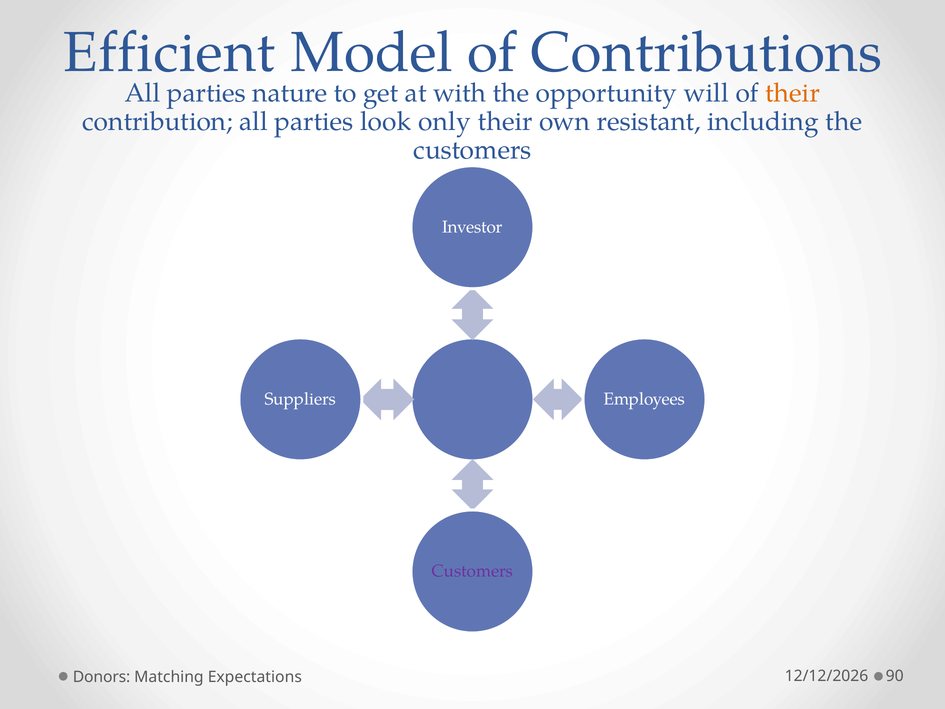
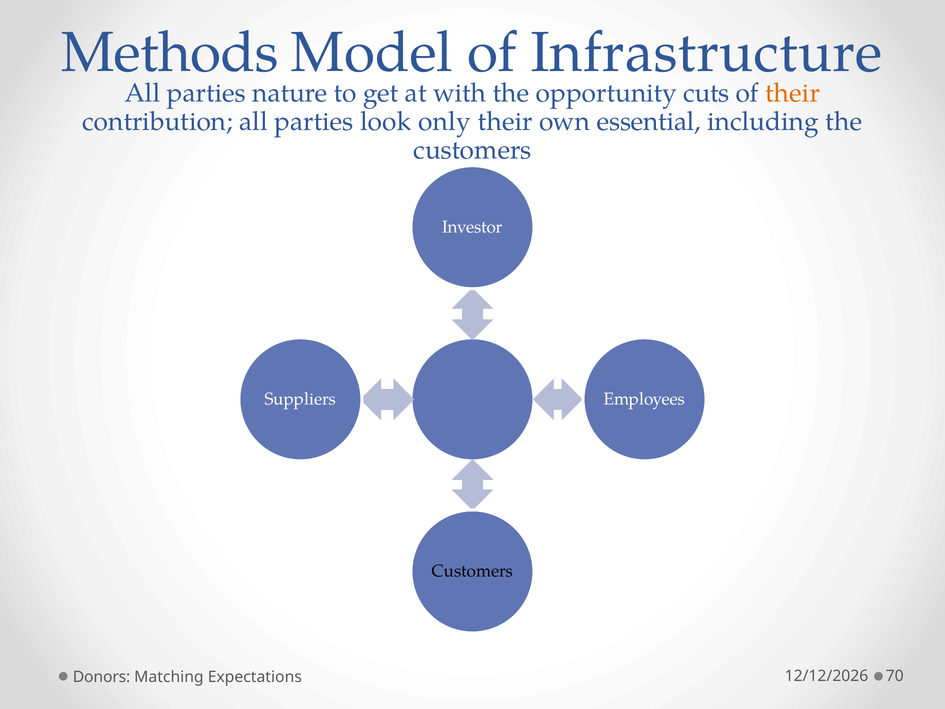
Efficient: Efficient -> Methods (170, 52)
Contributions: Contributions -> Infrastructure (706, 52)
will: will -> cuts (706, 93)
resistant: resistant -> essential (649, 122)
Customers colour: purple -> black (472, 571)
90: 90 -> 70 (895, 676)
